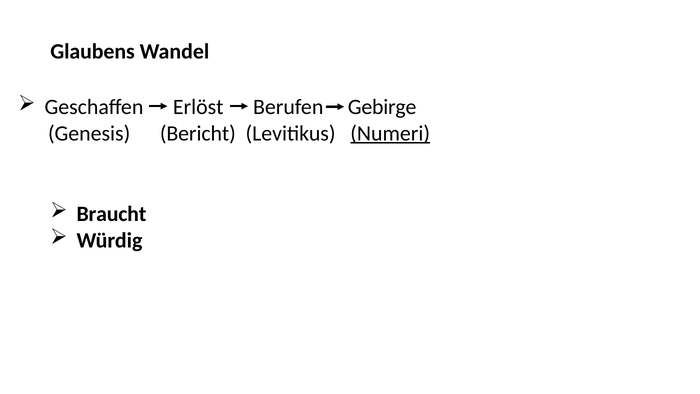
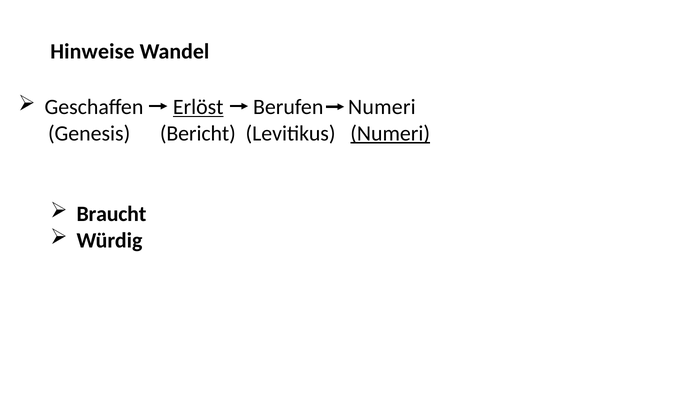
Glaubens: Glaubens -> Hinweise (92, 51)
Erlöst underline: none -> present (198, 107)
Berufen Gebirge: Gebirge -> Numeri (382, 107)
